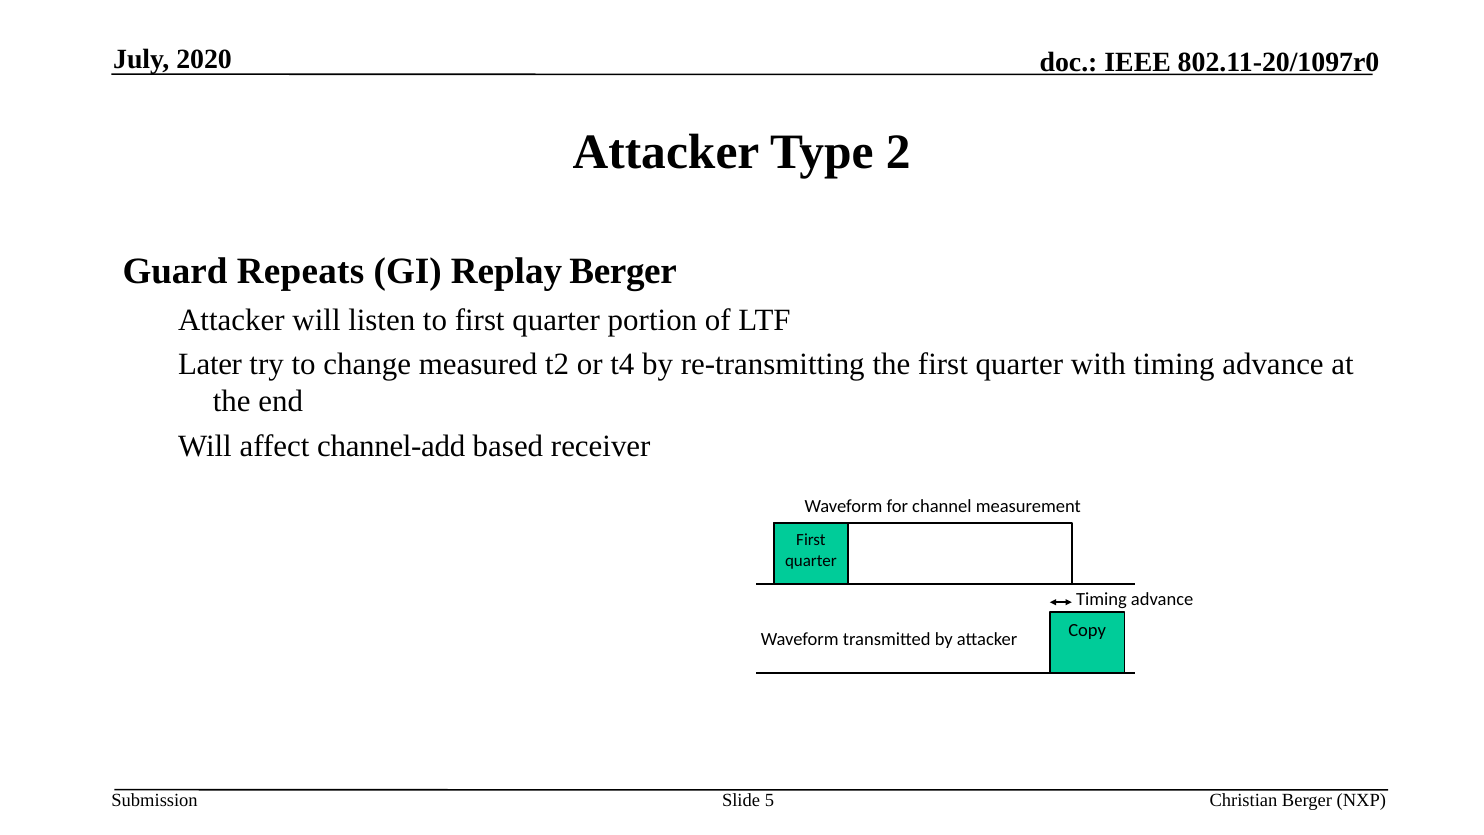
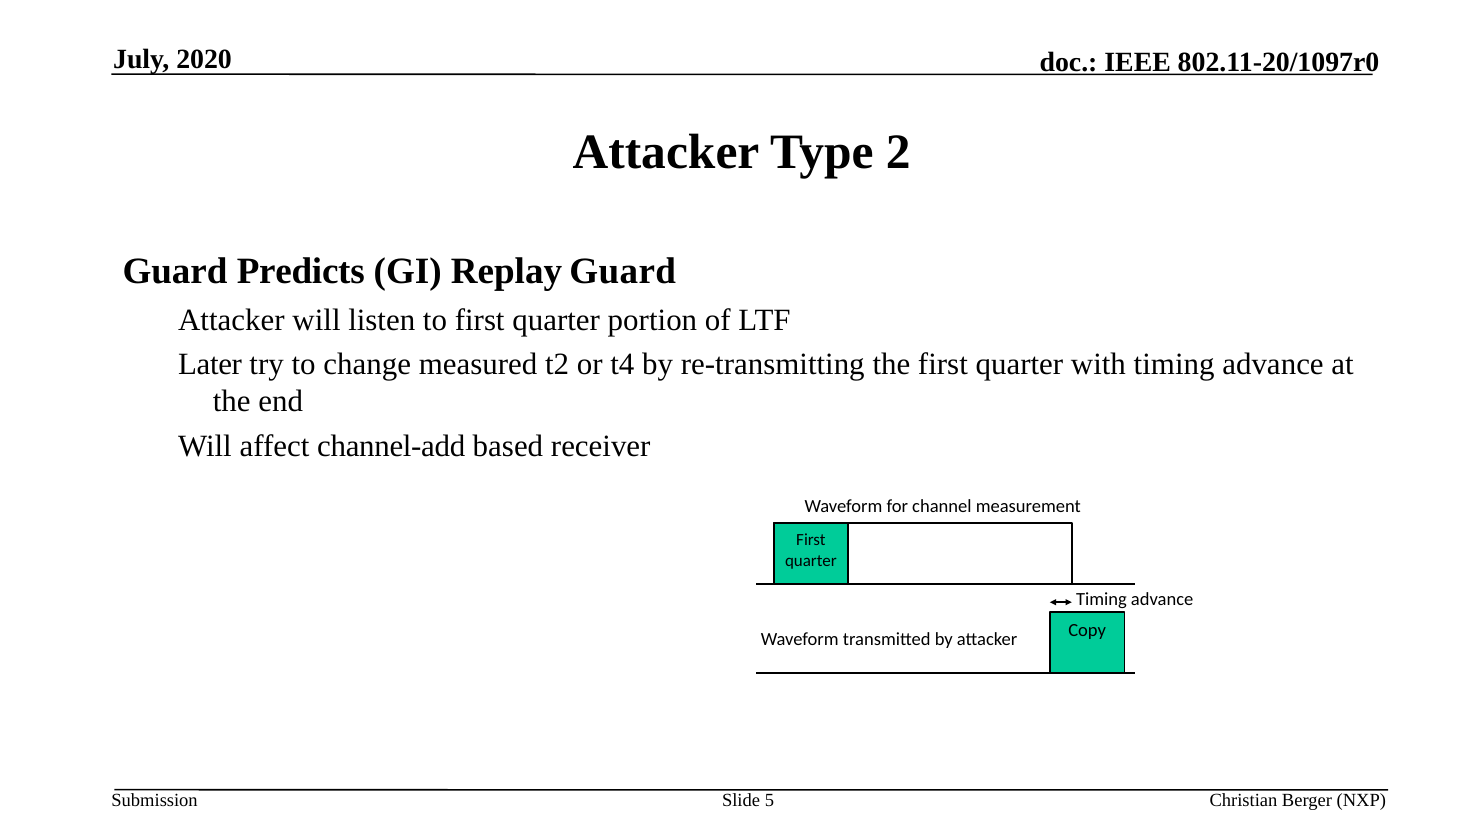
Repeats: Repeats -> Predicts (301, 272)
Replay Berger: Berger -> Guard (623, 272)
